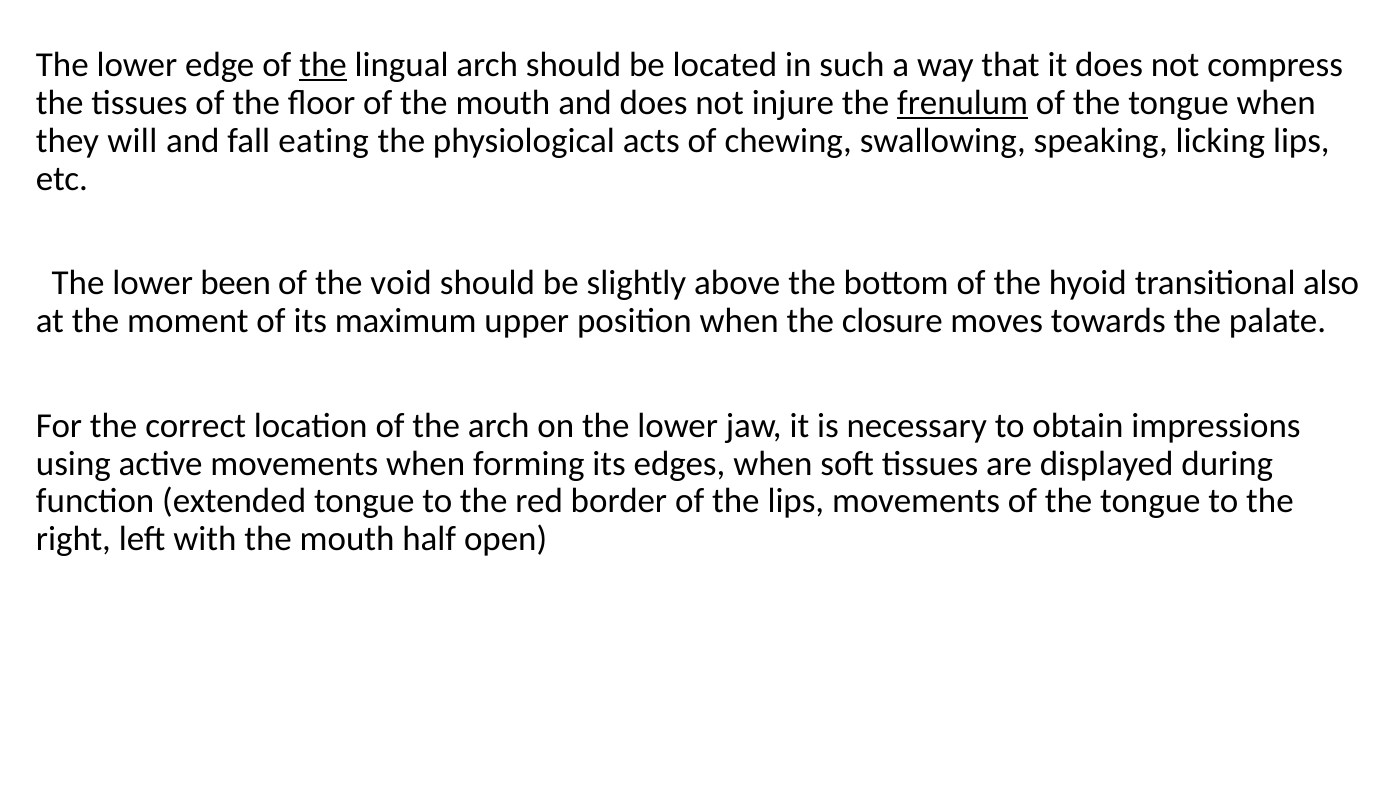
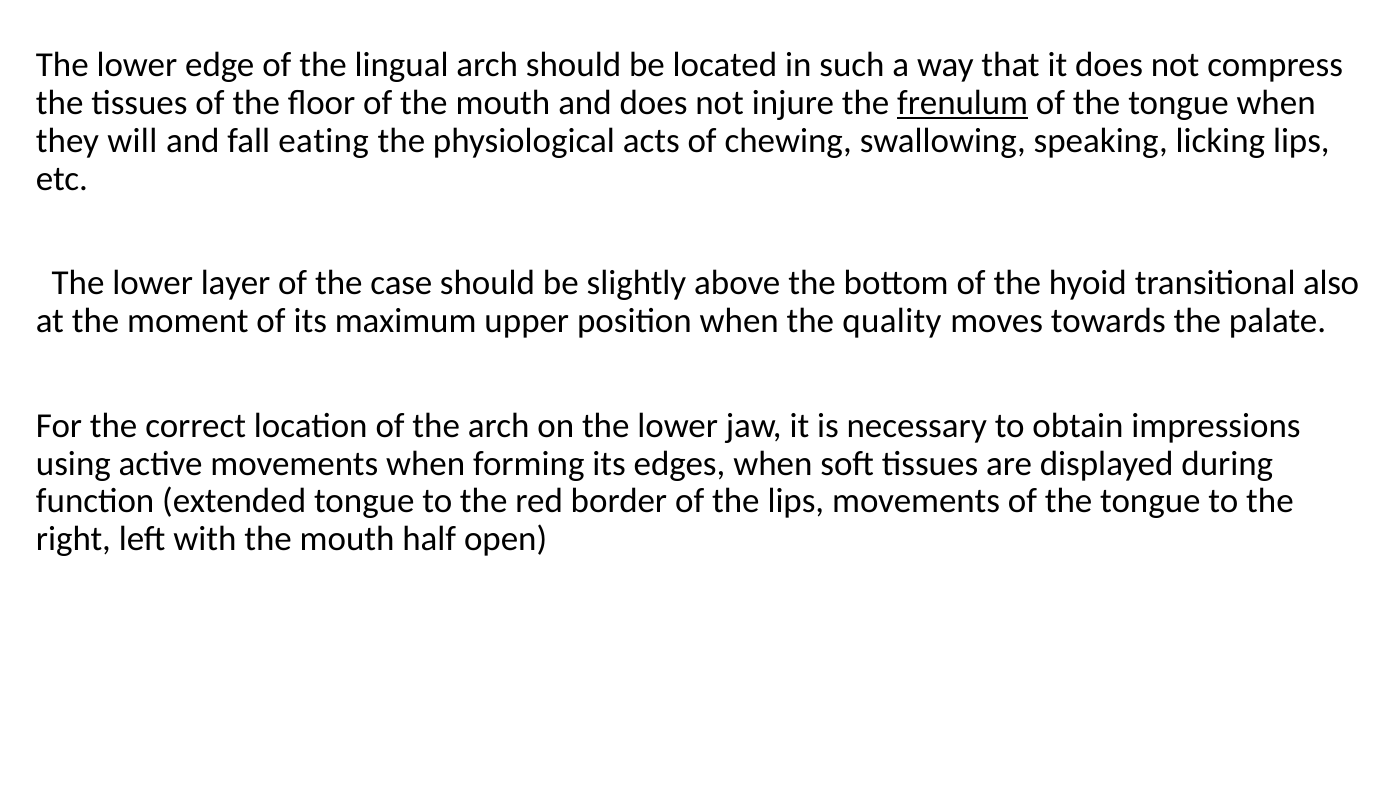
the underline: present -> none (323, 65)
been: been -> layer (236, 283)
void: void -> case (401, 283)
closure: closure -> quality (892, 321)
